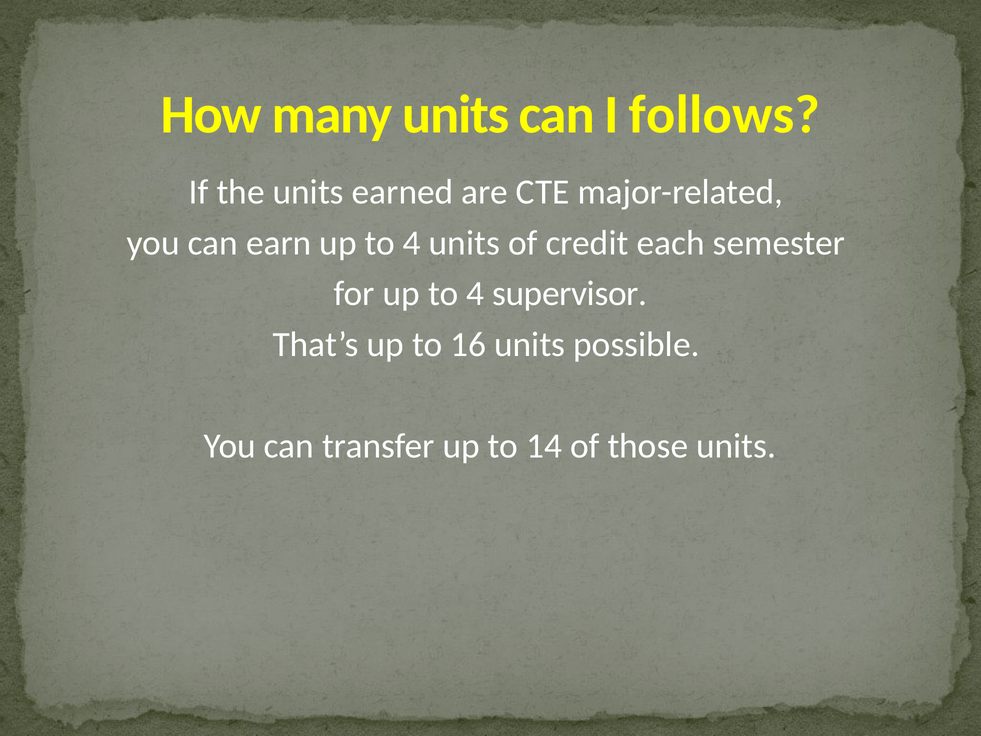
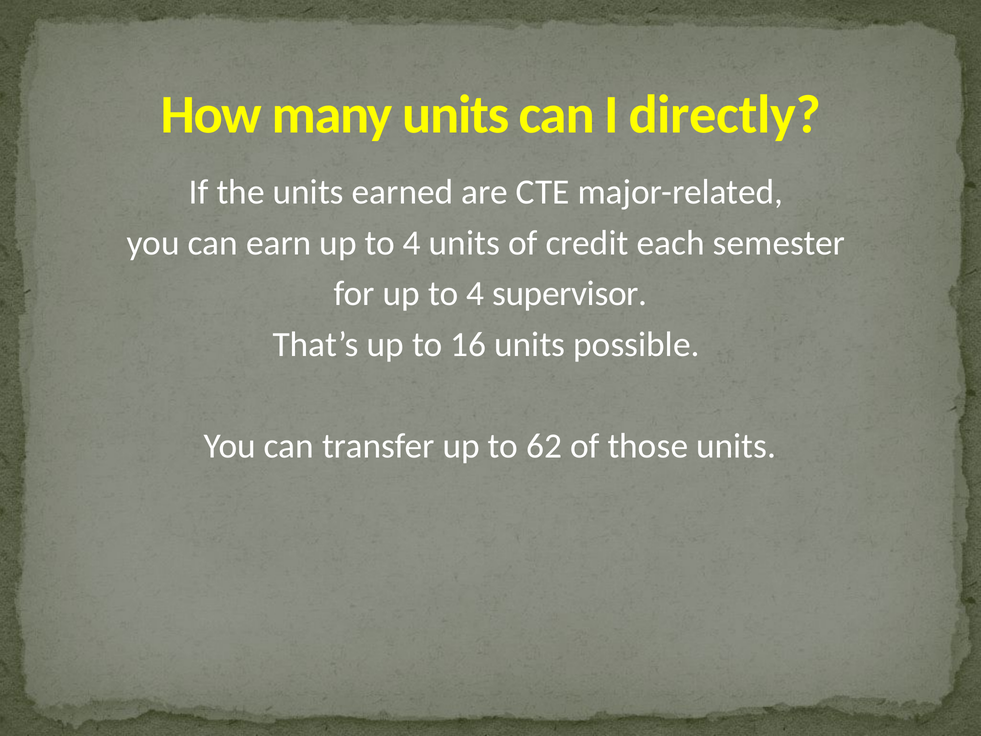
follows: follows -> directly (725, 115)
14: 14 -> 62 (544, 446)
